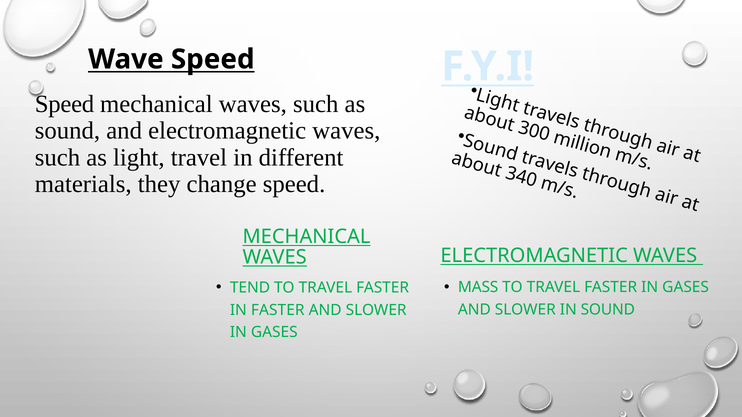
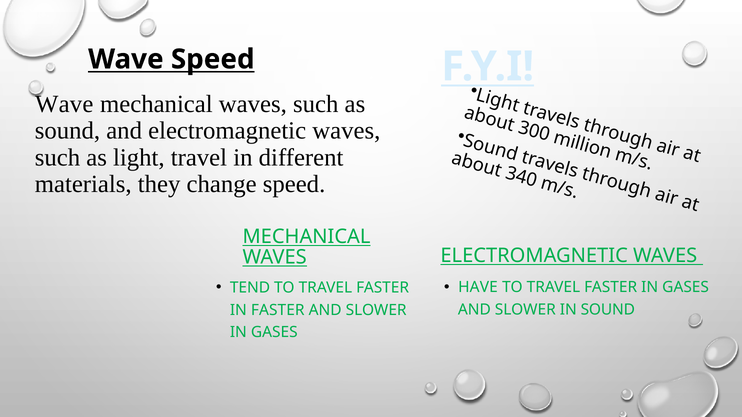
Speed: Speed -> Wave (64, 104)
MASS: MASS -> HAVE (478, 288)
